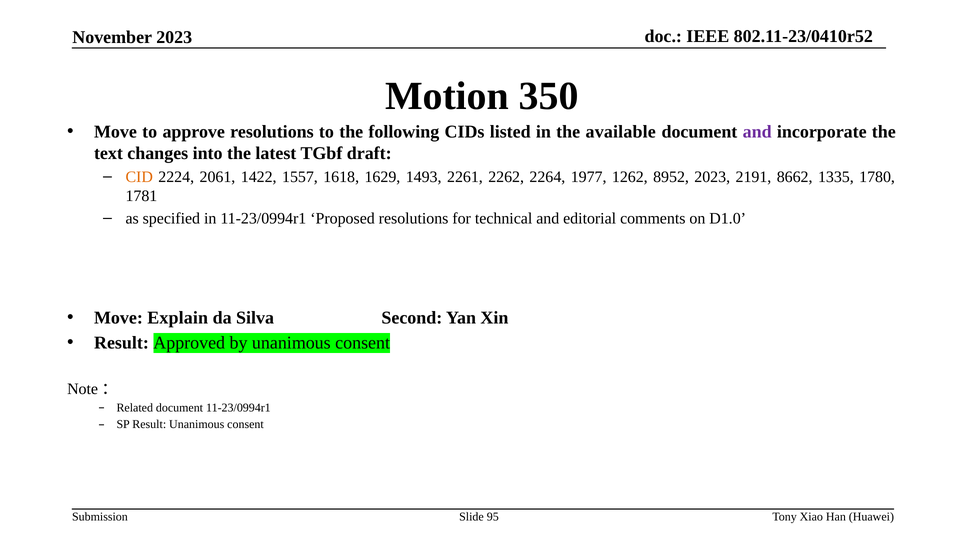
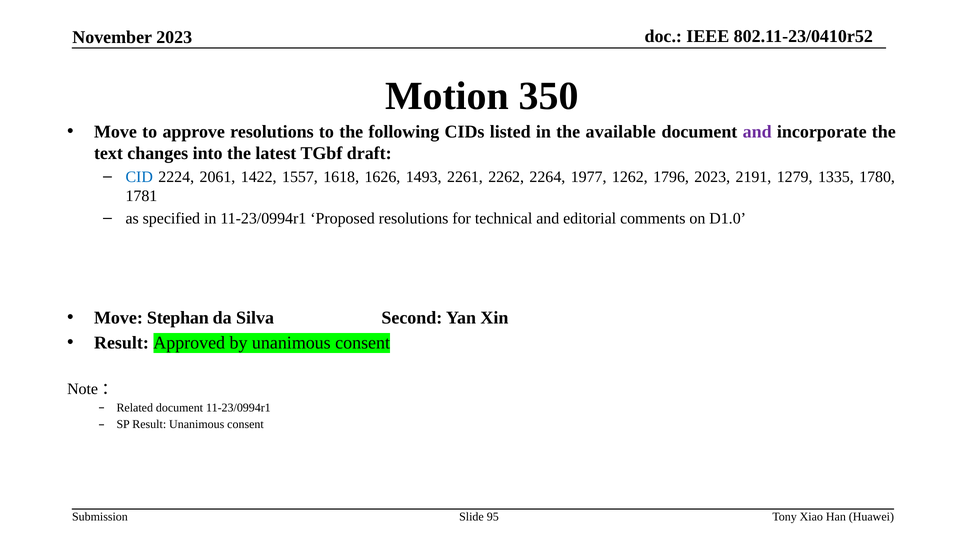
CID colour: orange -> blue (139, 177)
1629: 1629 -> 1626 (382, 177)
8952: 8952 -> 1796 (671, 177)
8662: 8662 -> 1279 (795, 177)
Explain: Explain -> Stephan (178, 318)
